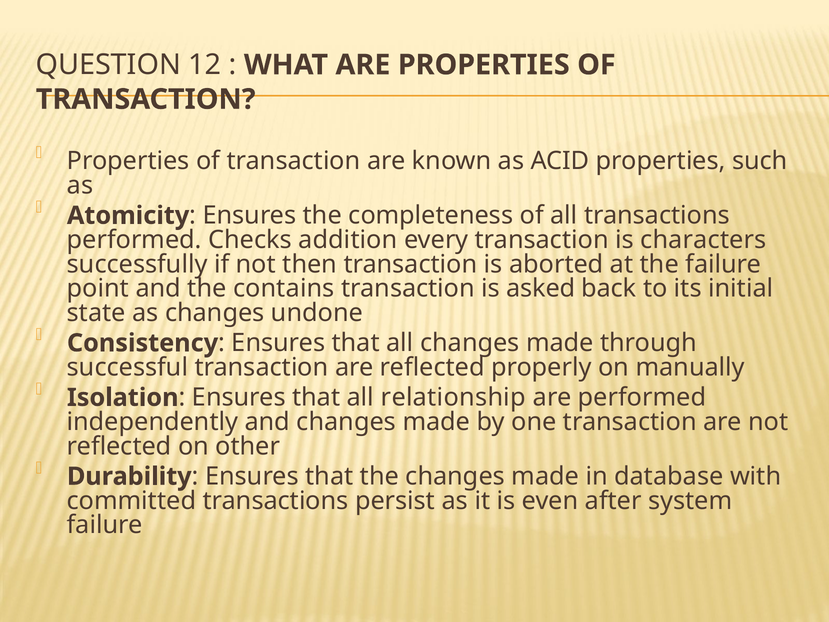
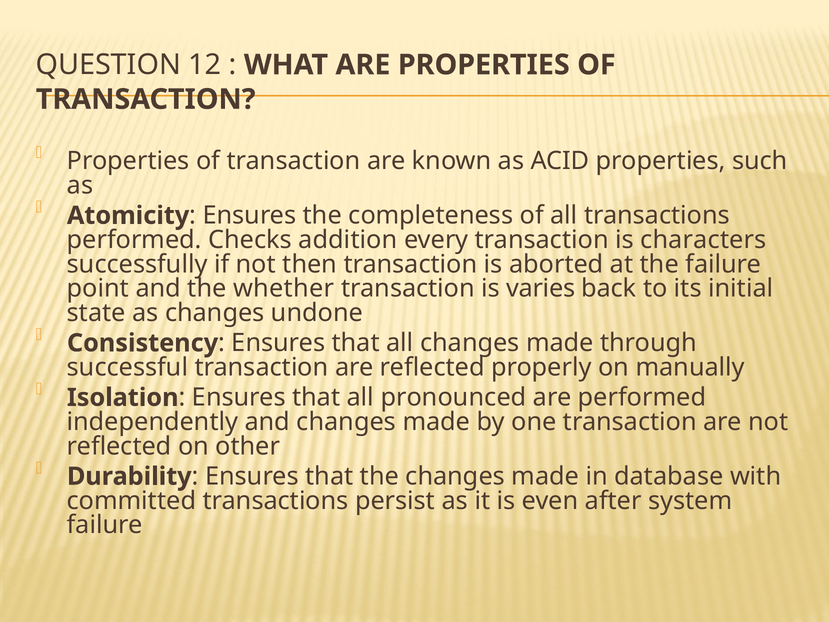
contains: contains -> whether (284, 288)
asked: asked -> varies (541, 288)
relationship: relationship -> pronounced (453, 397)
